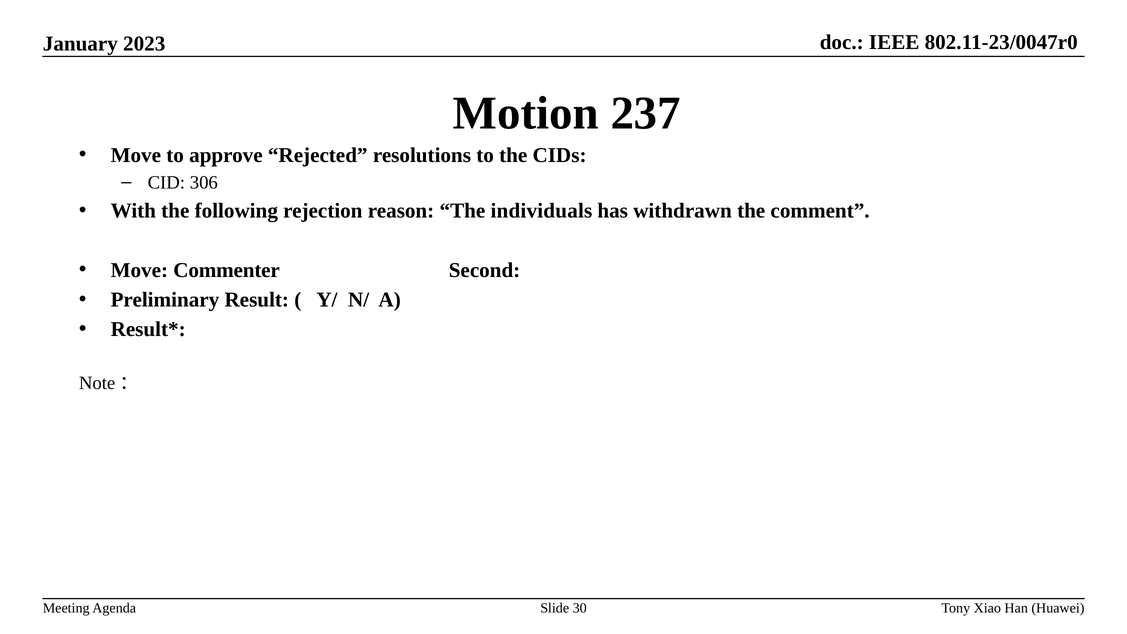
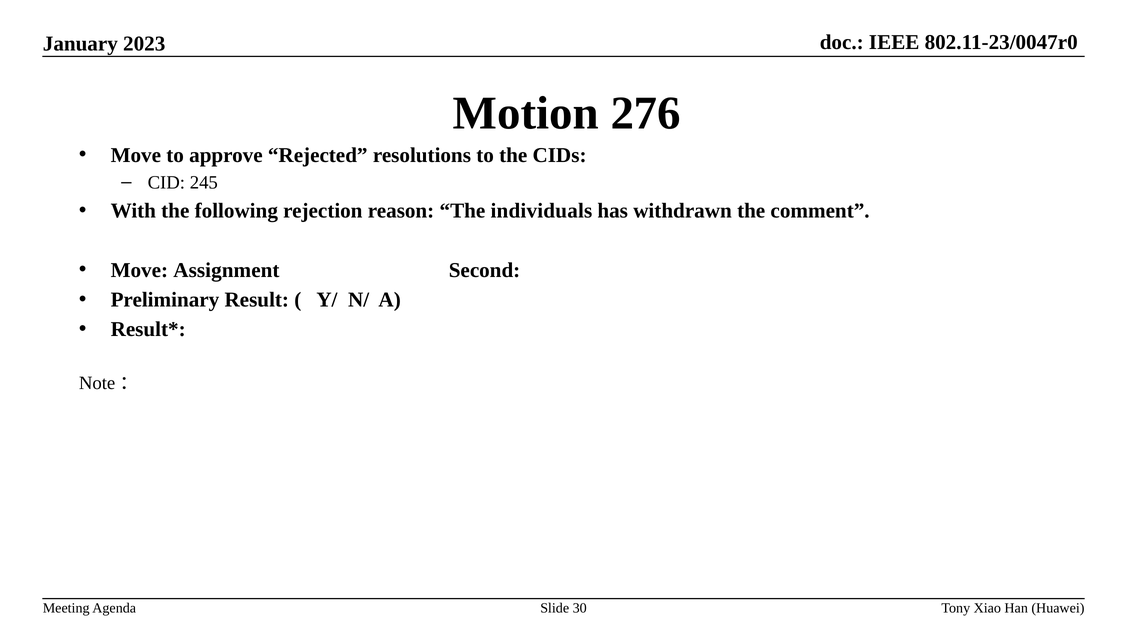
237: 237 -> 276 (646, 113)
306: 306 -> 245 (204, 183)
Commenter: Commenter -> Assignment (226, 270)
